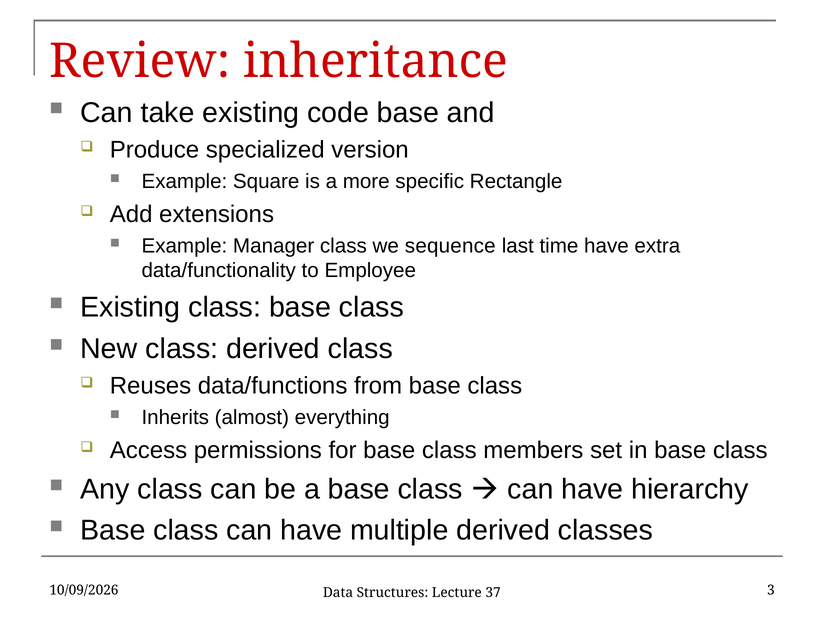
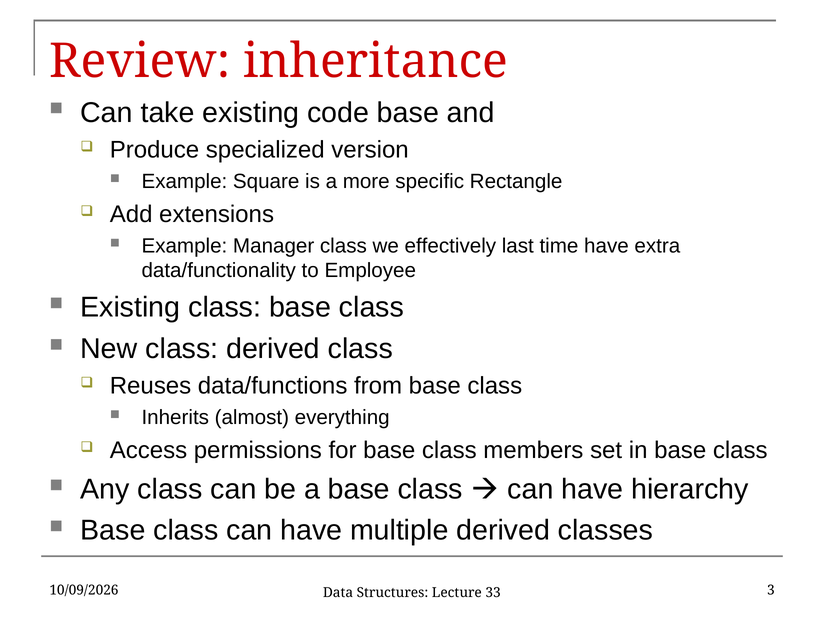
sequence: sequence -> effectively (450, 246)
37: 37 -> 33 (493, 593)
